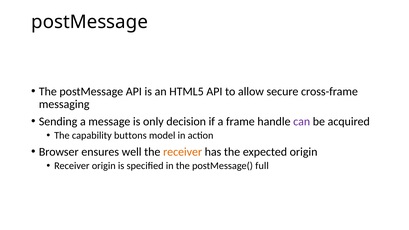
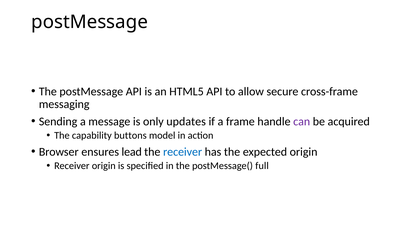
decision: decision -> updates (186, 122)
well: well -> lead (132, 152)
receiver colour: orange -> blue (183, 152)
